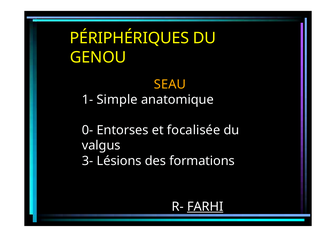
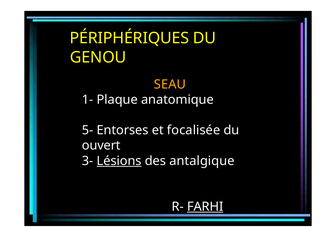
Simple: Simple -> Plaque (117, 100)
0-: 0- -> 5- (88, 130)
valgus: valgus -> ouvert (101, 146)
Lésions underline: none -> present (119, 161)
formations: formations -> antalgique (202, 161)
